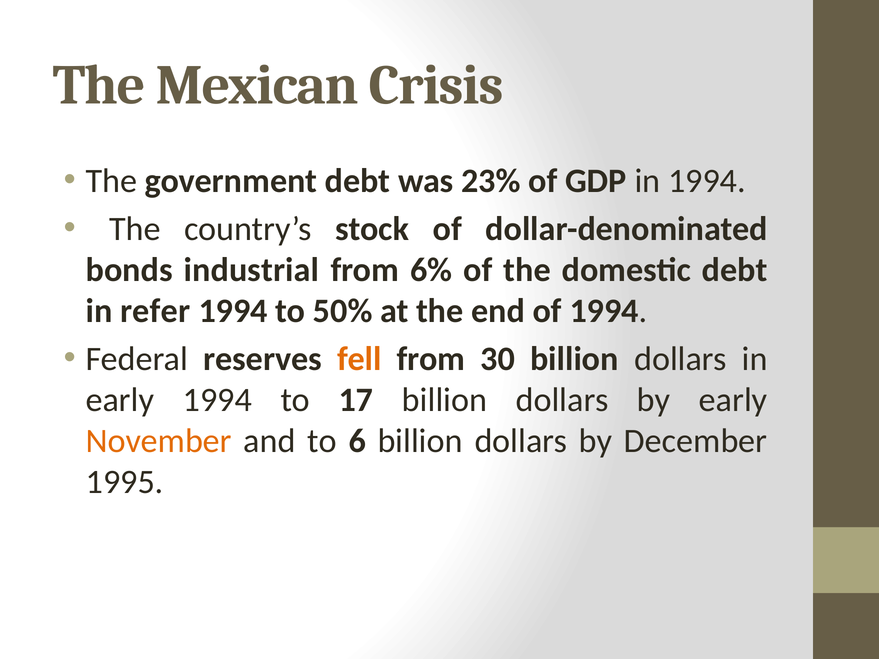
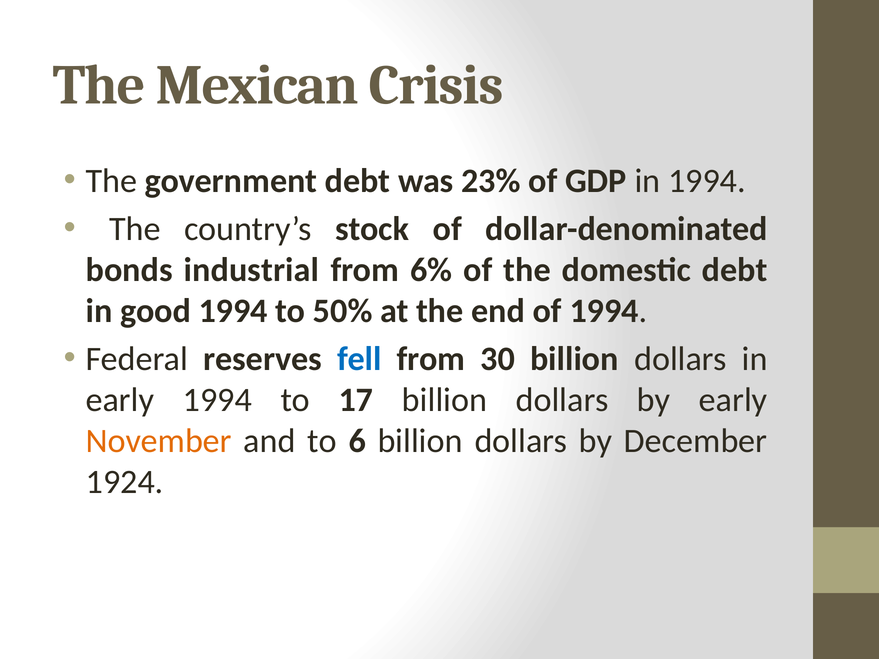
refer: refer -> good (155, 311)
fell colour: orange -> blue (359, 359)
1995: 1995 -> 1924 (125, 482)
